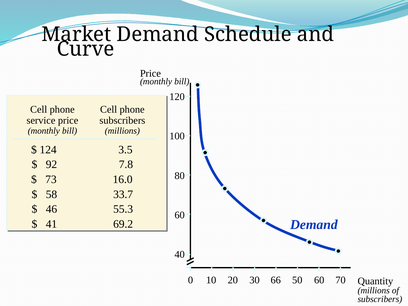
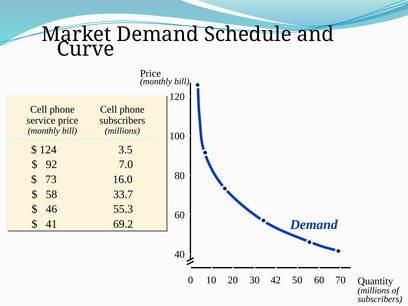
7.8: 7.8 -> 7.0 (126, 165)
66: 66 -> 42 (276, 280)
